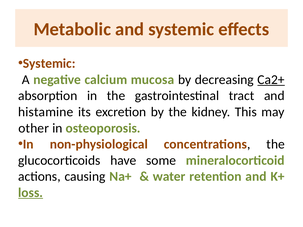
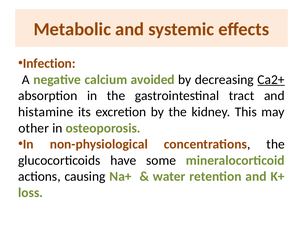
Systemic: Systemic -> Infection (49, 64)
mucosa: mucosa -> avoided (153, 80)
loss underline: present -> none (31, 193)
